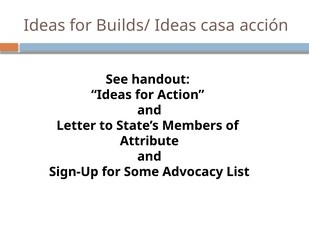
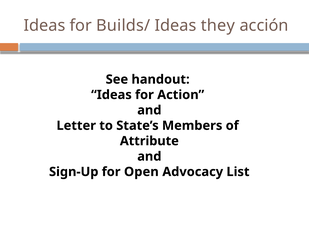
casa: casa -> they (218, 26)
Some: Some -> Open (141, 172)
